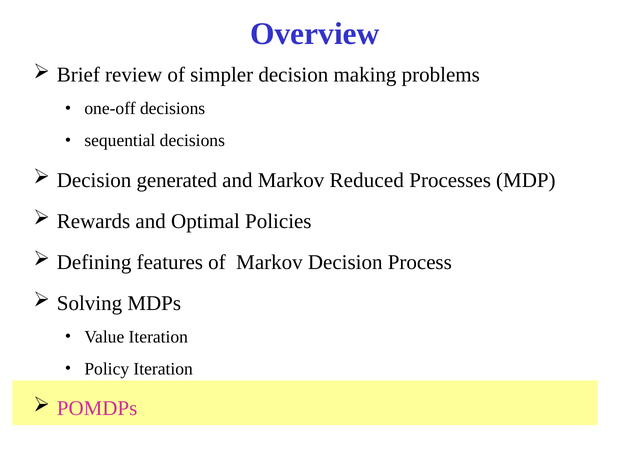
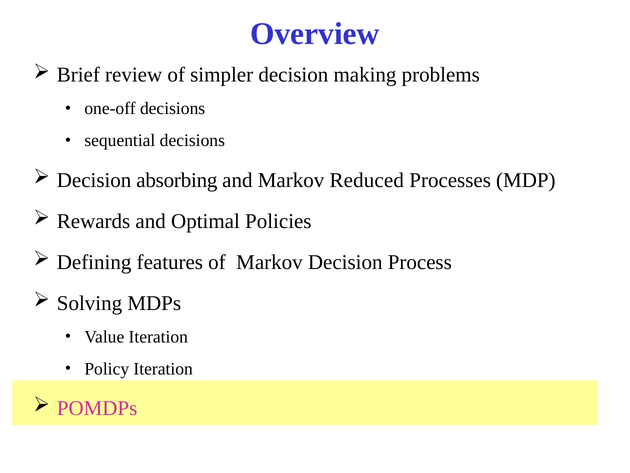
generated: generated -> absorbing (177, 180)
